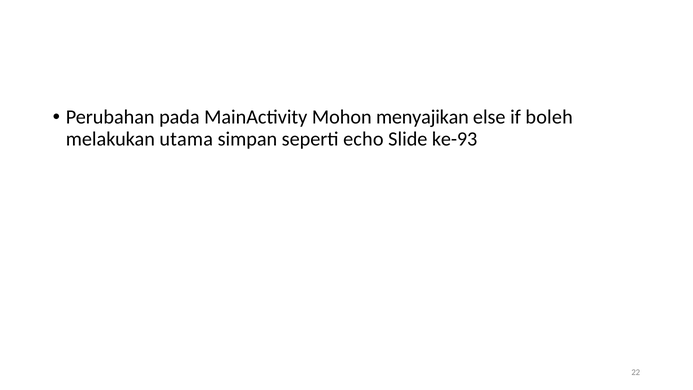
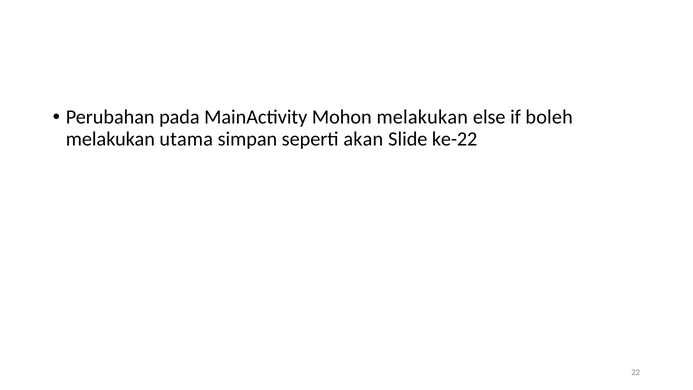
Mohon menyajikan: menyajikan -> melakukan (422, 117)
echo: echo -> akan (363, 139)
ke-93: ke-93 -> ke-22 (455, 139)
